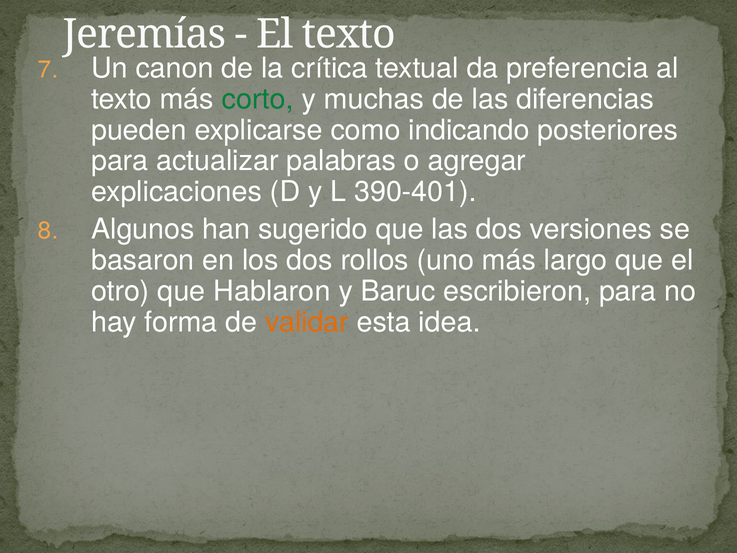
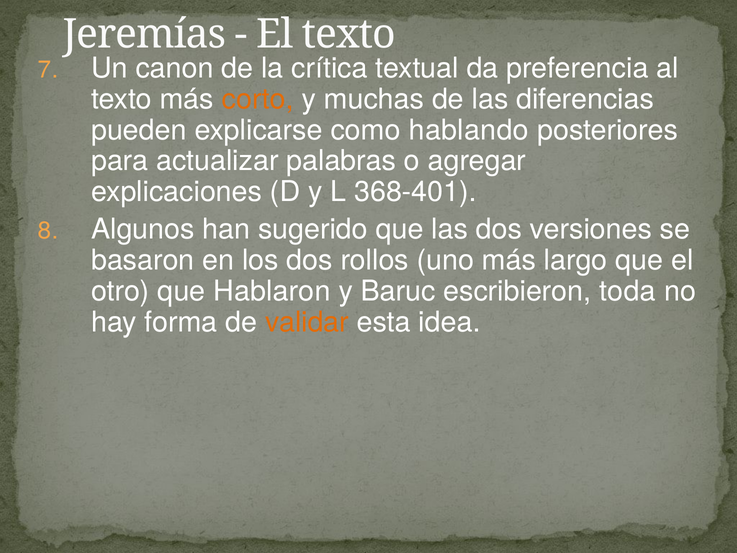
corto colour: green -> orange (258, 99)
indicando: indicando -> hablando (469, 130)
390-401: 390-401 -> 368-401 (415, 192)
escribieron para: para -> toda (627, 291)
